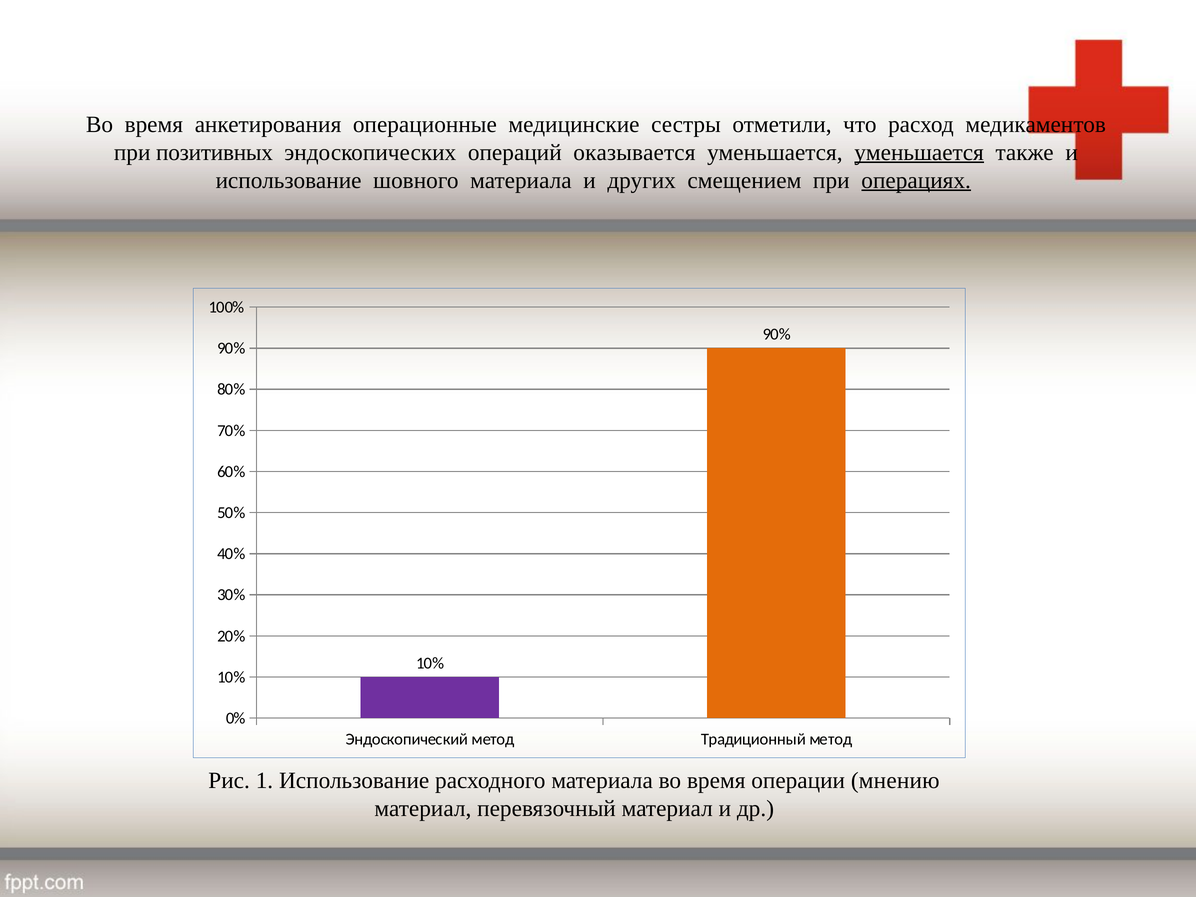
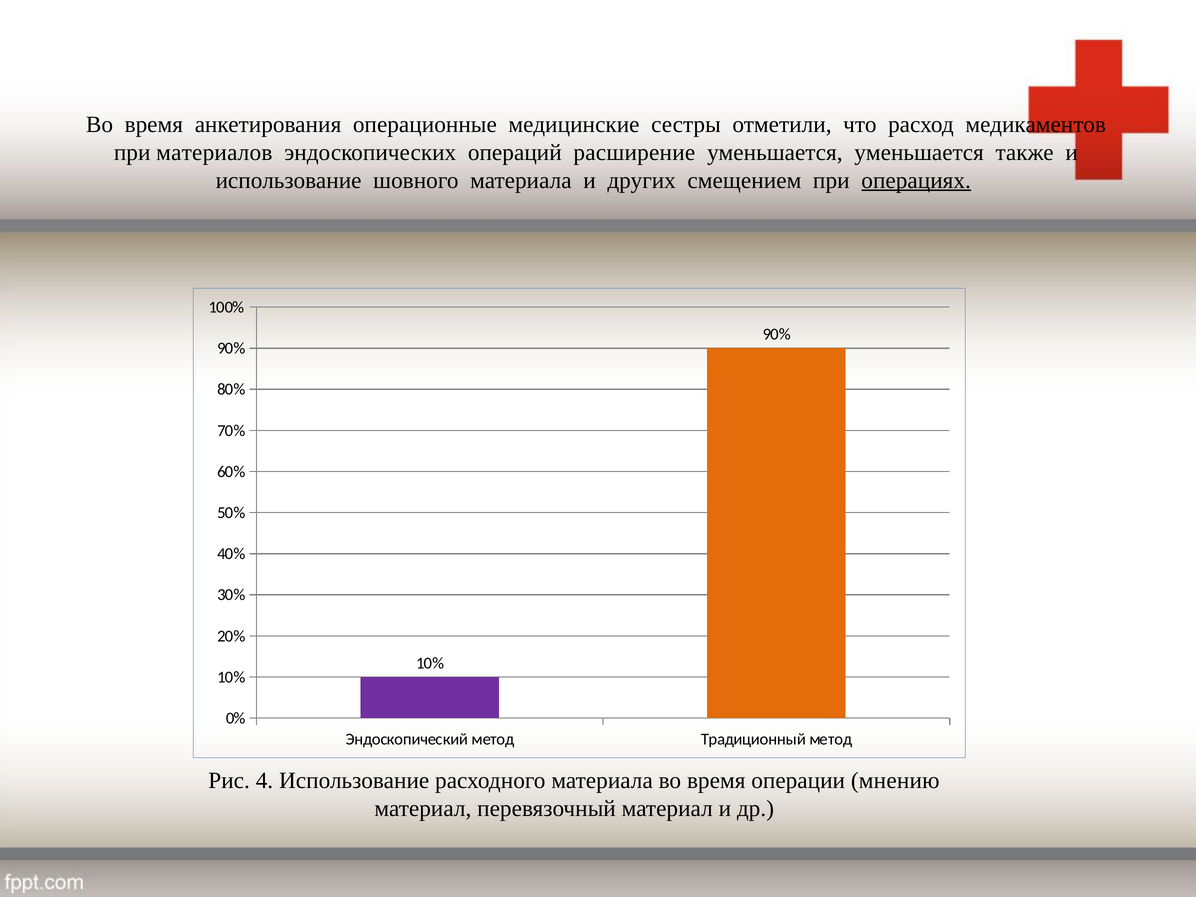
позитивных: позитивных -> материалов (214, 152)
оказывается: оказывается -> расширение (634, 152)
уменьшается underline: present -> none (919, 152)
1: 1 -> 4 (264, 781)
